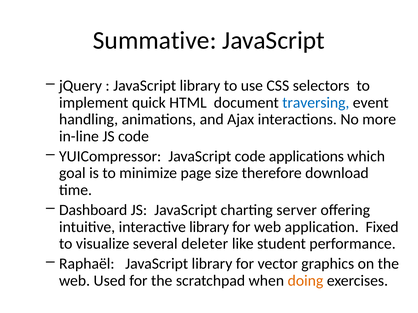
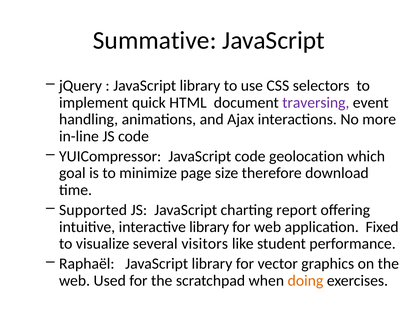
traversing colour: blue -> purple (316, 103)
applications: applications -> geolocation (306, 156)
Dashboard: Dashboard -> Supported (93, 210)
server: server -> report (297, 210)
deleter: deleter -> visitors (205, 244)
